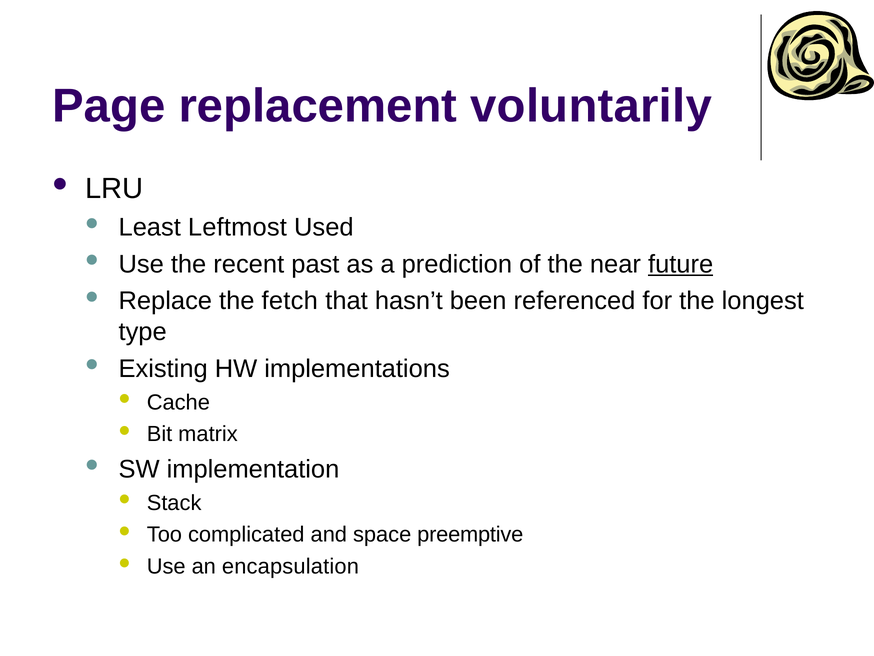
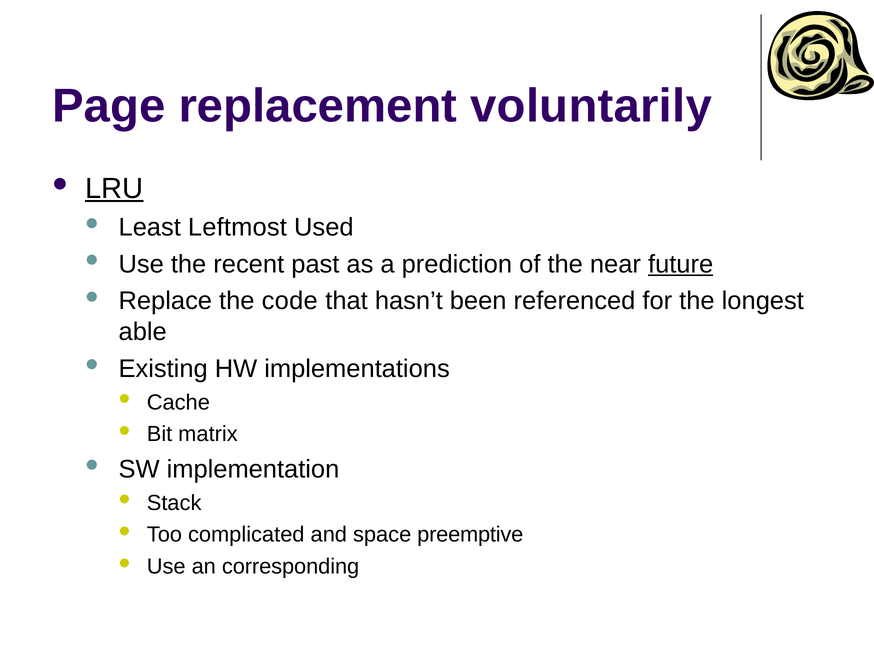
LRU underline: none -> present (114, 188)
fetch: fetch -> code (290, 301)
type: type -> able (143, 331)
encapsulation: encapsulation -> corresponding (291, 566)
